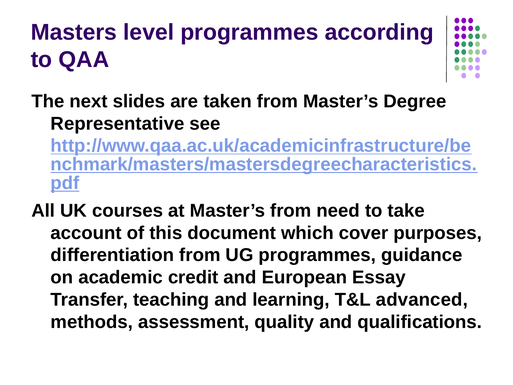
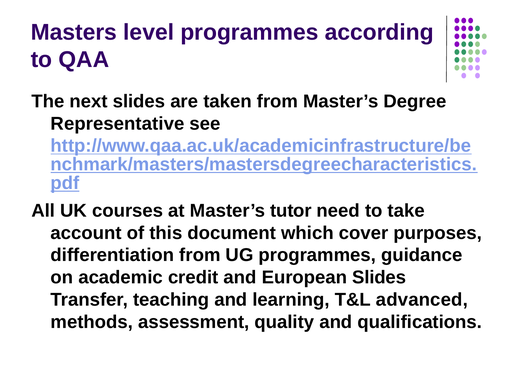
Master’s from: from -> tutor (291, 211)
European Essay: Essay -> Slides (379, 277)
